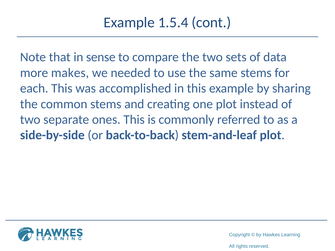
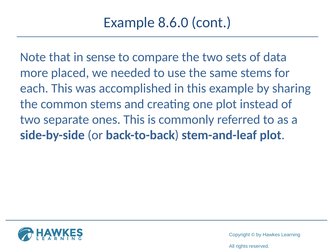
1.5.4: 1.5.4 -> 8.6.0 (173, 23)
makes: makes -> placed (70, 73)
